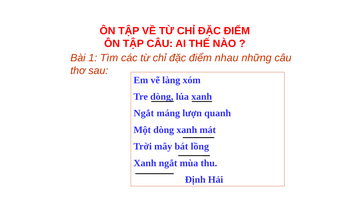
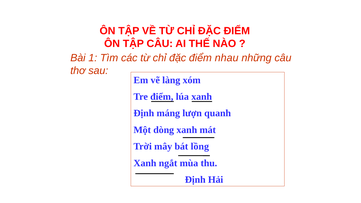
Tre dòng: dòng -> điểm (162, 97)
Ngắt: Ngắt -> Định (144, 113)
